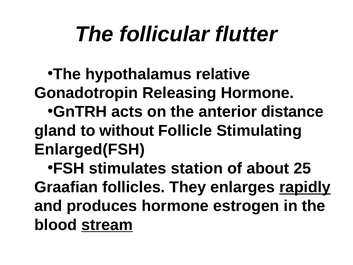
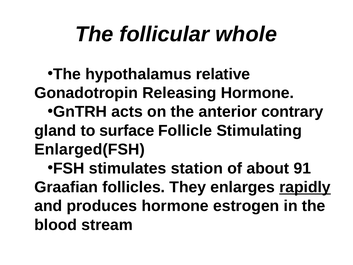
flutter: flutter -> whole (246, 34)
distance: distance -> contrary (292, 112)
without: without -> surface (127, 131)
25: 25 -> 91 (302, 168)
stream underline: present -> none (107, 225)
